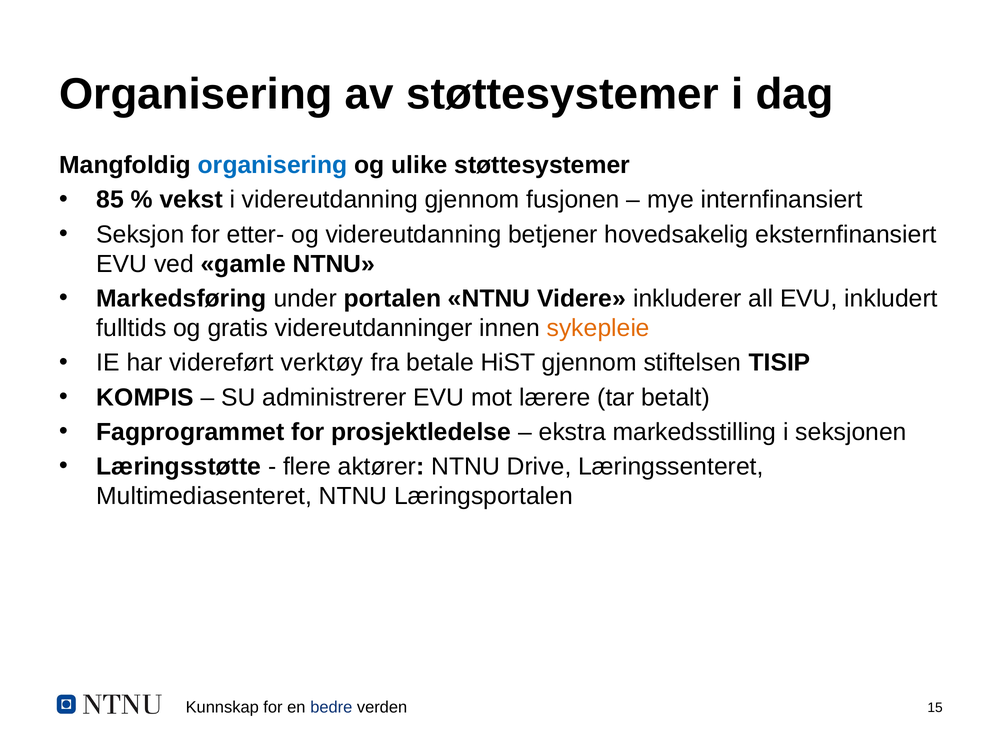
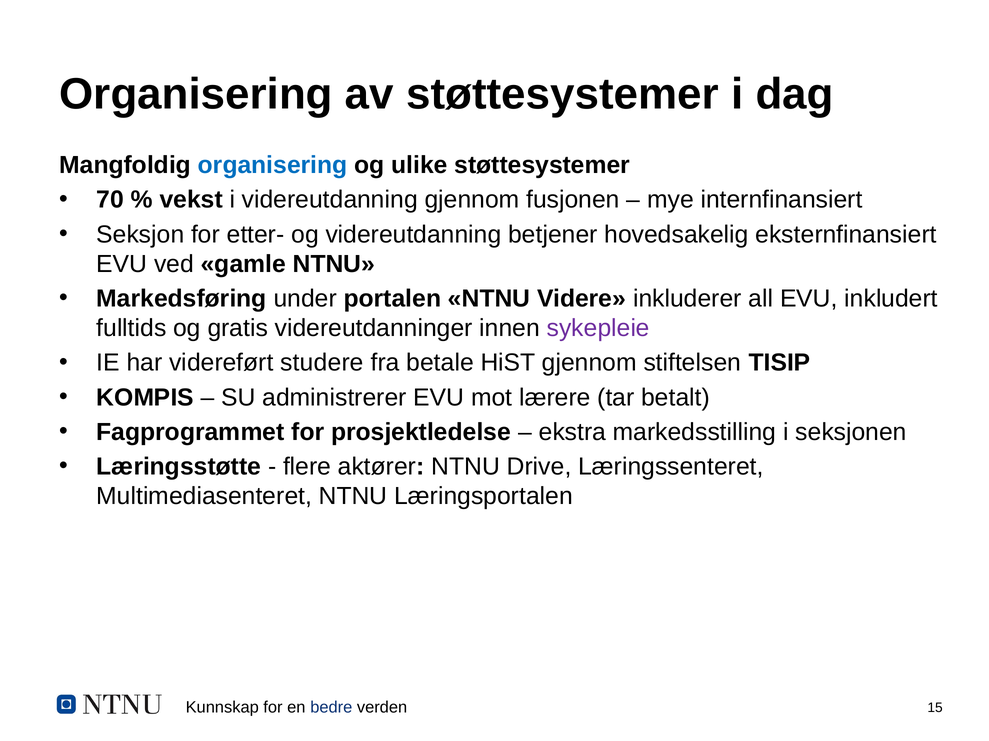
85: 85 -> 70 (110, 200)
sykepleie colour: orange -> purple (598, 329)
verktøy: verktøy -> studere (322, 363)
